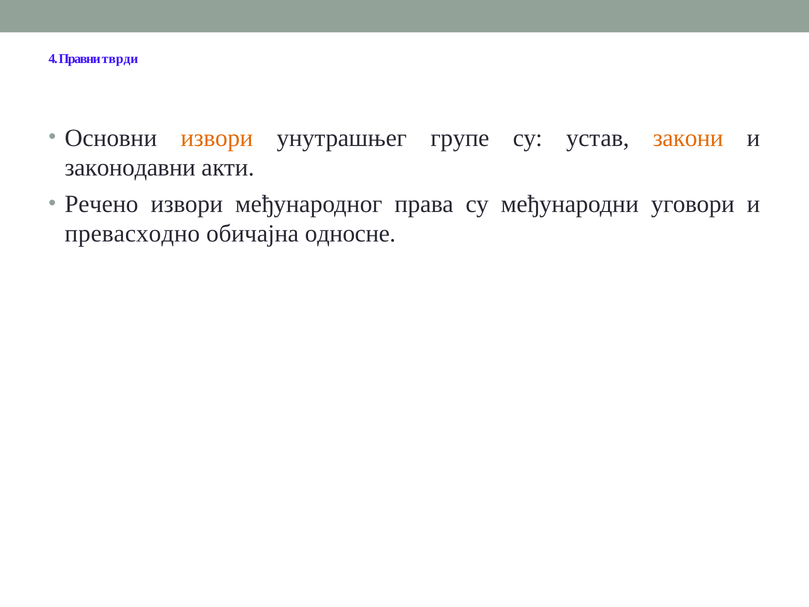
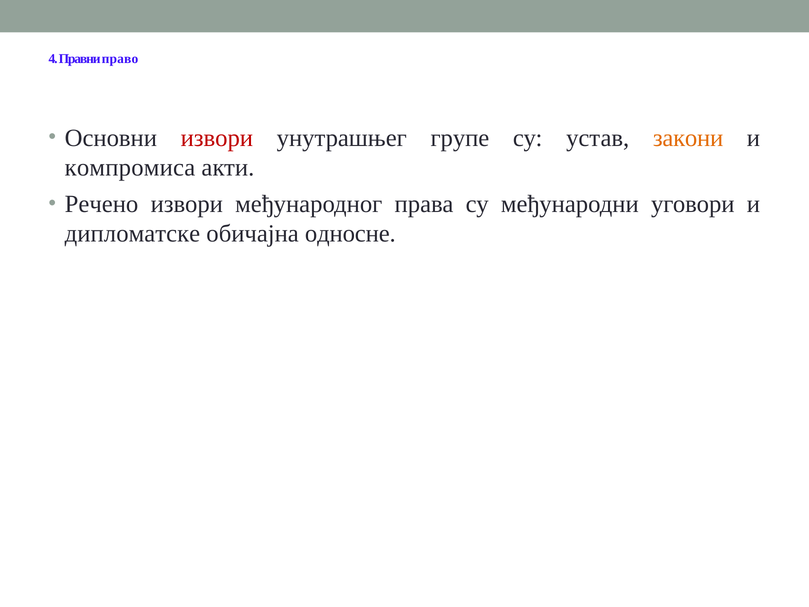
тврди: тврди -> право (120, 59)
извори colour: orange -> red (217, 138)
законодавни: законодавни -> компромиса (130, 168)
превасходно: превасходно -> дипломатске (132, 234)
